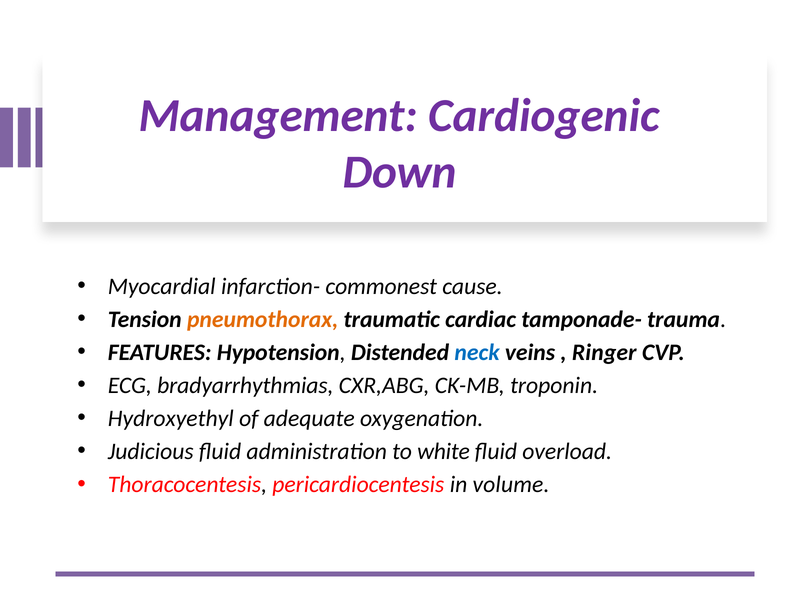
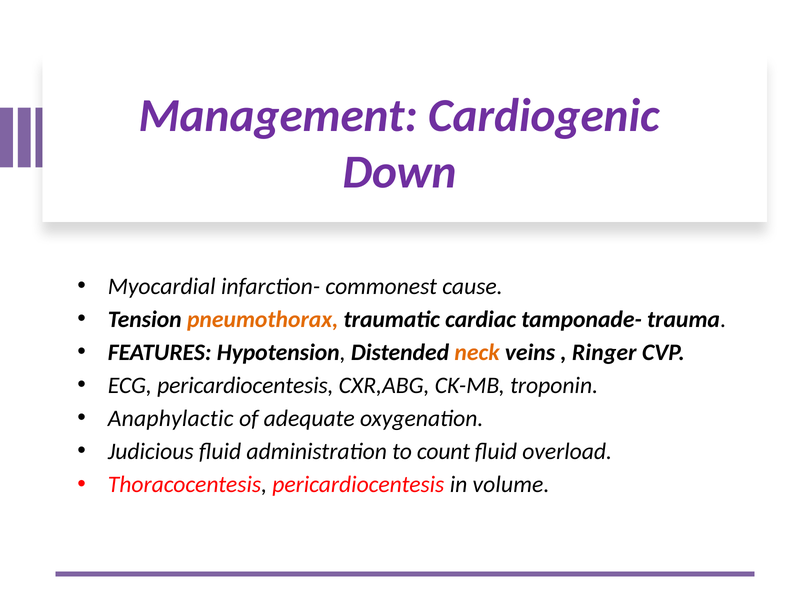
neck colour: blue -> orange (477, 353)
ECG bradyarrhythmias: bradyarrhythmias -> pericardiocentesis (245, 386)
Hydroxyethyl: Hydroxyethyl -> Anaphylactic (171, 419)
white: white -> count (443, 452)
